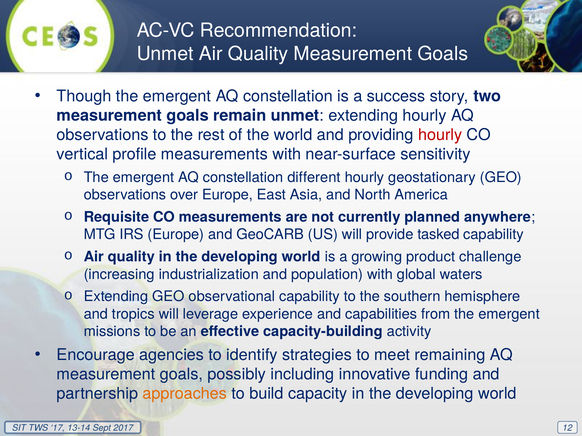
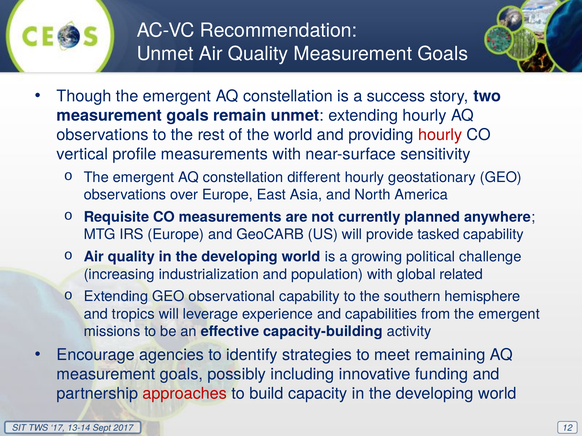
product: product -> political (431, 257)
waters: waters -> related (461, 275)
approaches colour: orange -> red (185, 394)
